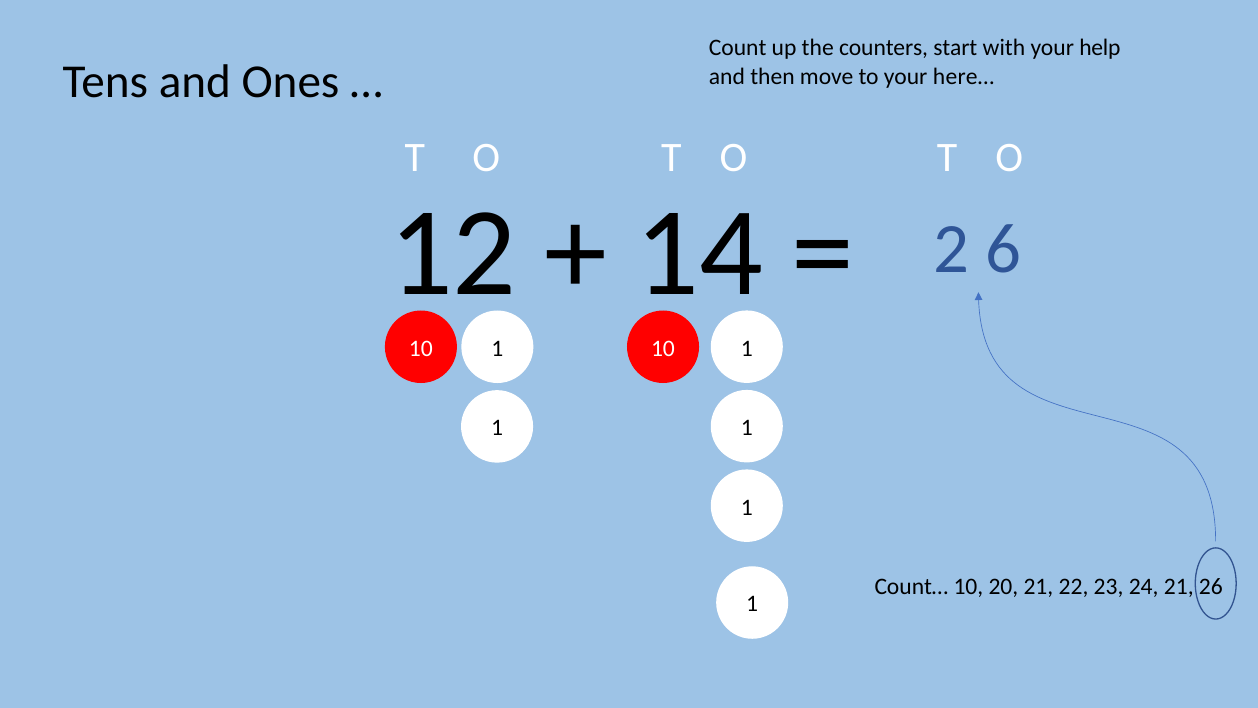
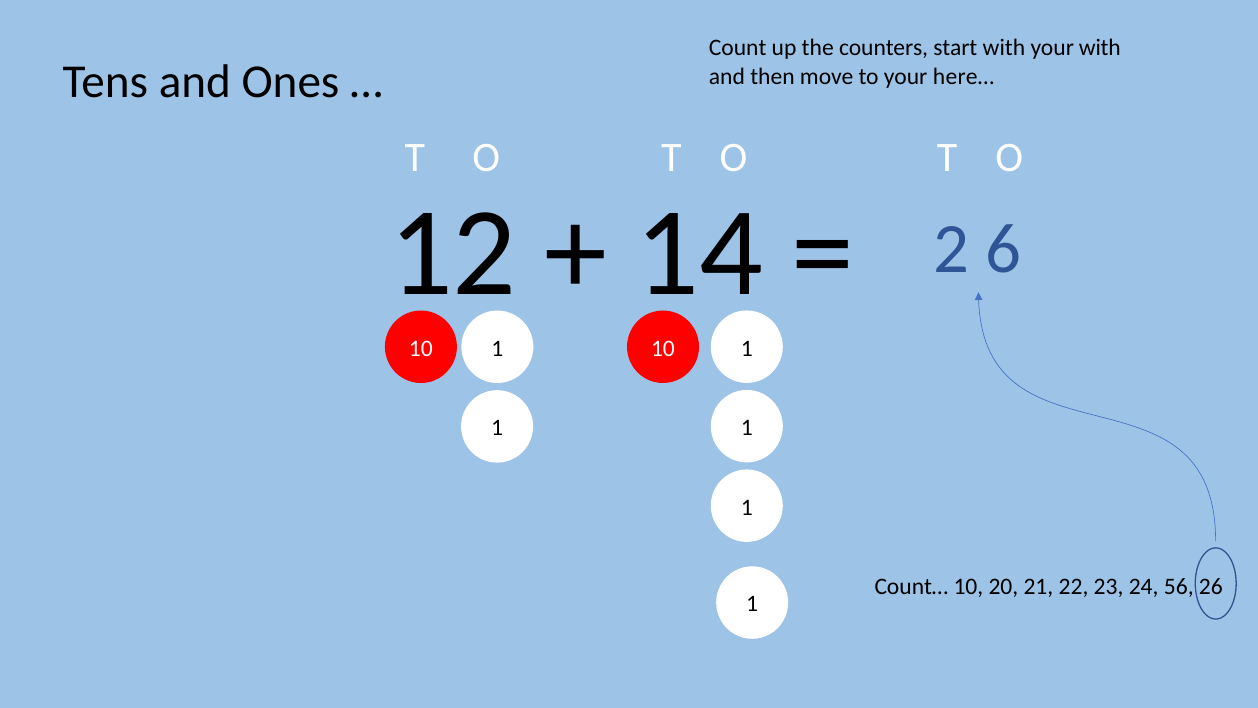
your help: help -> with (1100, 48)
24 21: 21 -> 56 (1179, 586)
